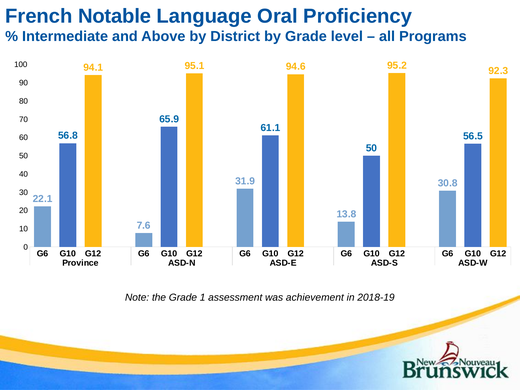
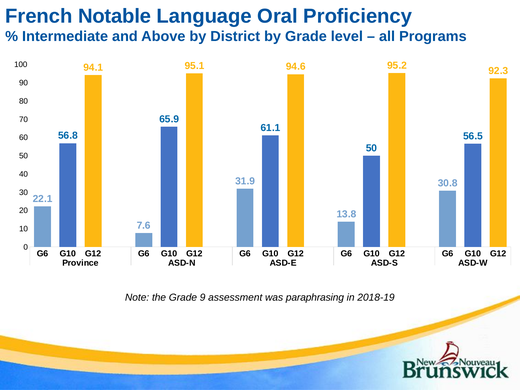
1: 1 -> 9 (203, 298)
achievement: achievement -> paraphrasing (315, 298)
